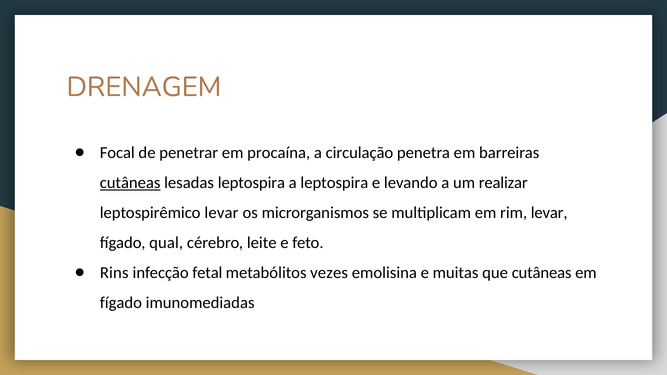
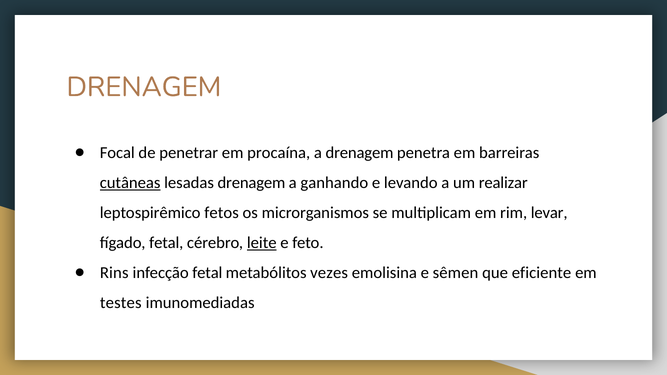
a circulação: circulação -> drenagem (360, 153)
lesadas leptospira: leptospira -> drenagem (251, 183)
a leptospira: leptospira -> ganhando (334, 183)
leptospirêmico levar: levar -> fetos (222, 213)
fígado qual: qual -> fetal (166, 243)
leite underline: none -> present (262, 243)
muitas: muitas -> sêmen (456, 273)
que cutâneas: cutâneas -> eficiente (542, 273)
fígado: fígado -> testes (121, 303)
